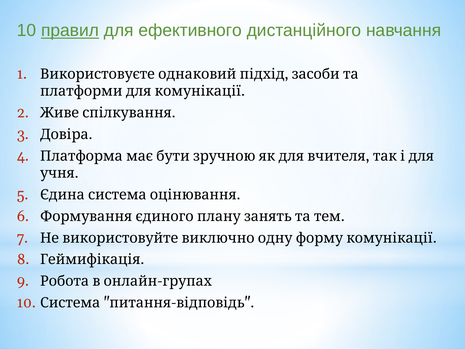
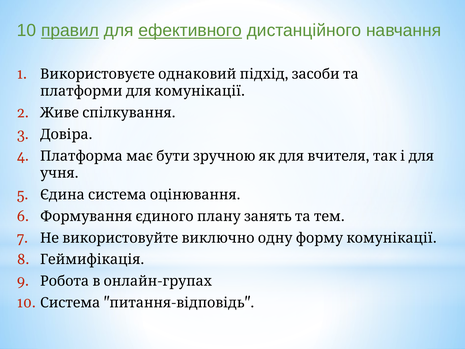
ефективного underline: none -> present (190, 31)
